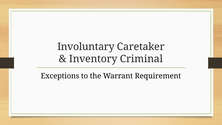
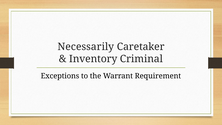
Involuntary: Involuntary -> Necessarily (86, 47)
